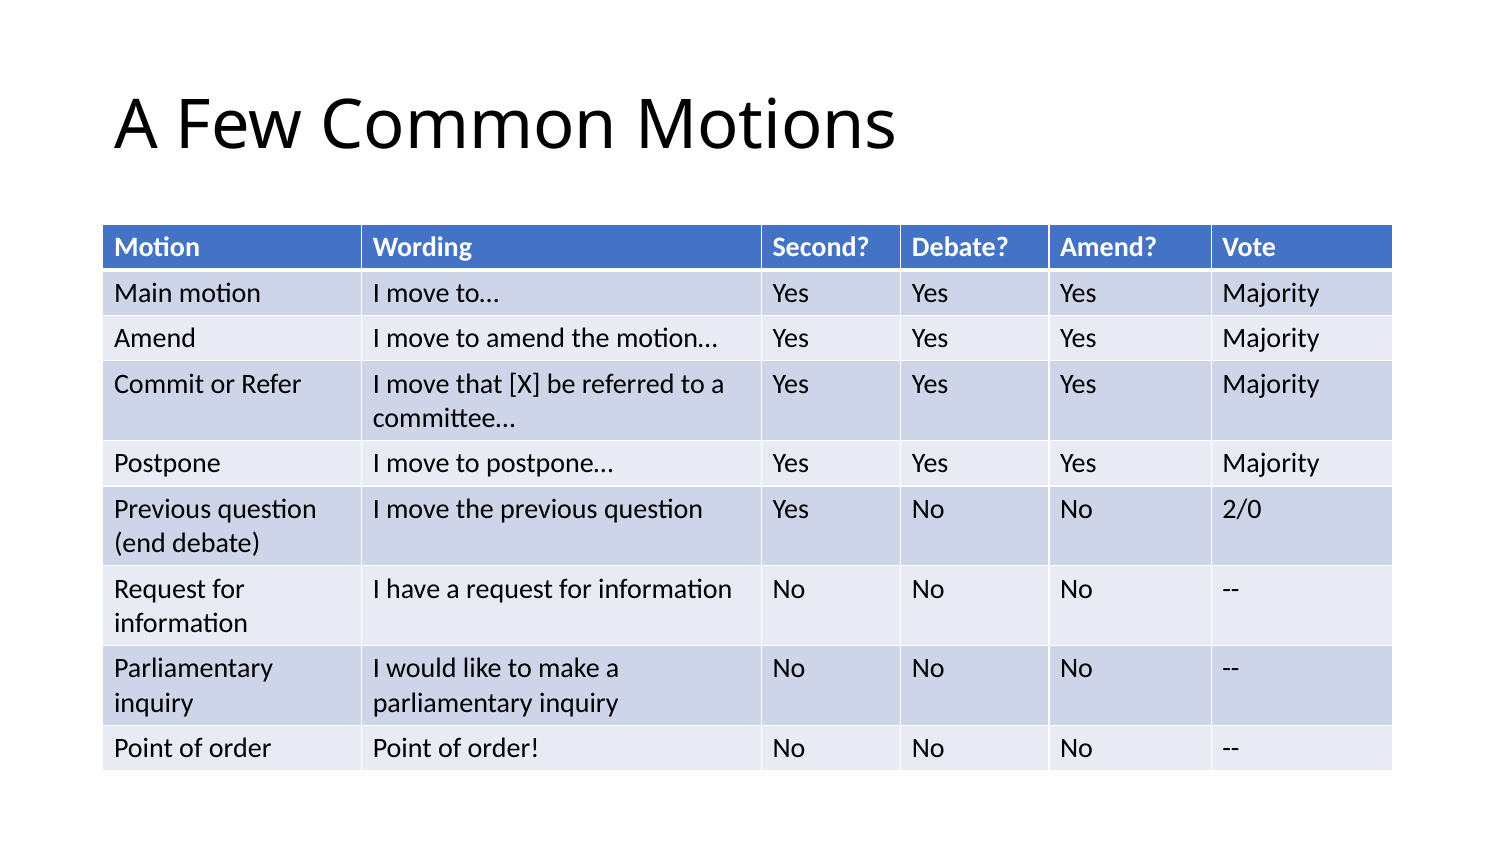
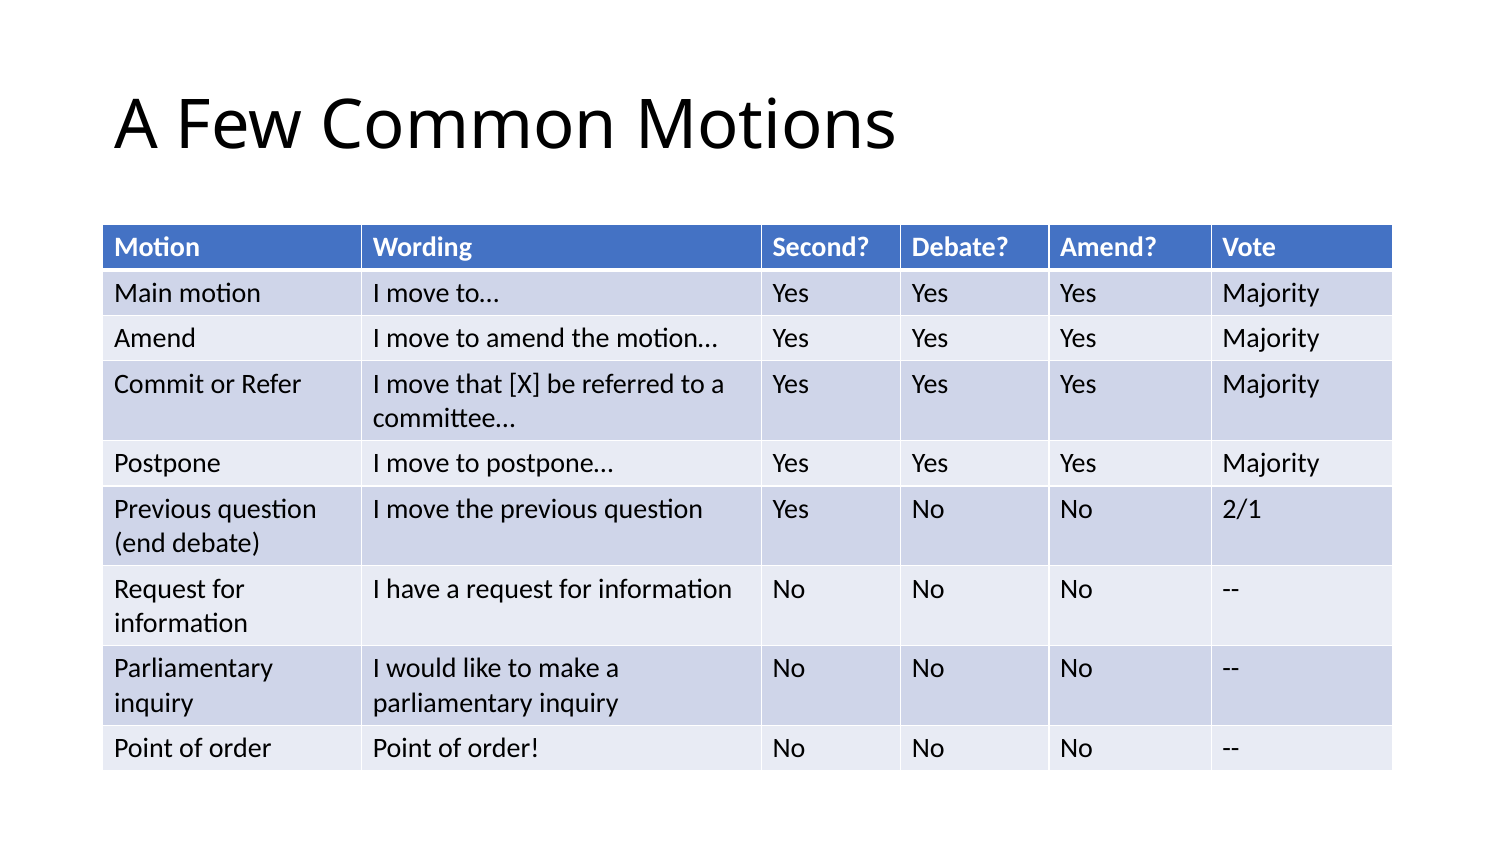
2/0: 2/0 -> 2/1 (1242, 509)
